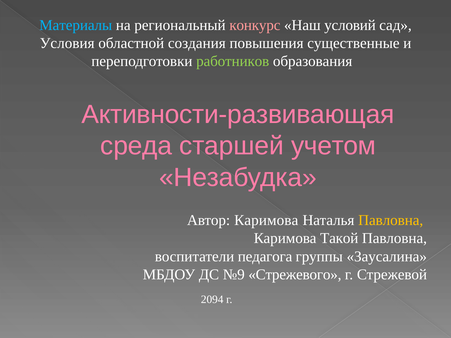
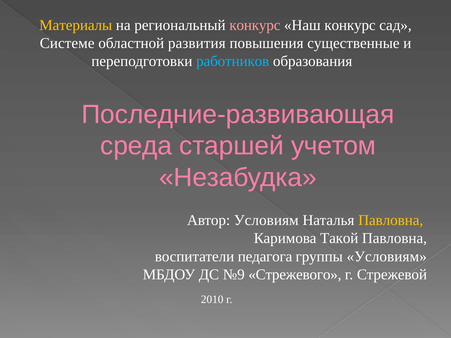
Материалы colour: light blue -> yellow (76, 25)
Наш условий: условий -> конкурс (350, 25)
Условия: Условия -> Системе (67, 43)
создания: создания -> развития (197, 43)
работников colour: light green -> light blue (233, 61)
Активности-развивающая: Активности-развивающая -> Последние-развивающая (238, 115)
Автор Каримова: Каримова -> Условиям (266, 220)
группы Заусалина: Заусалина -> Условиям (387, 257)
2094: 2094 -> 2010 (212, 300)
